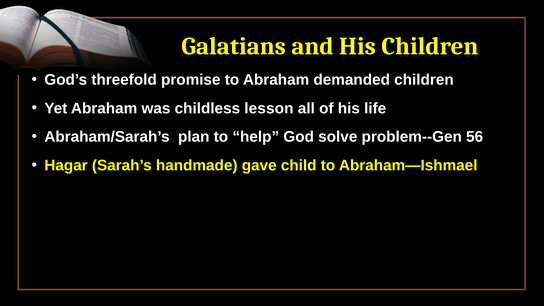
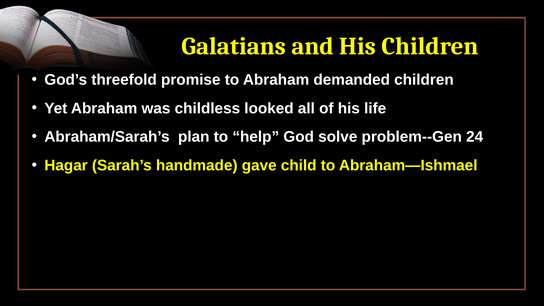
lesson: lesson -> looked (269, 108)
56: 56 -> 24 (475, 137)
